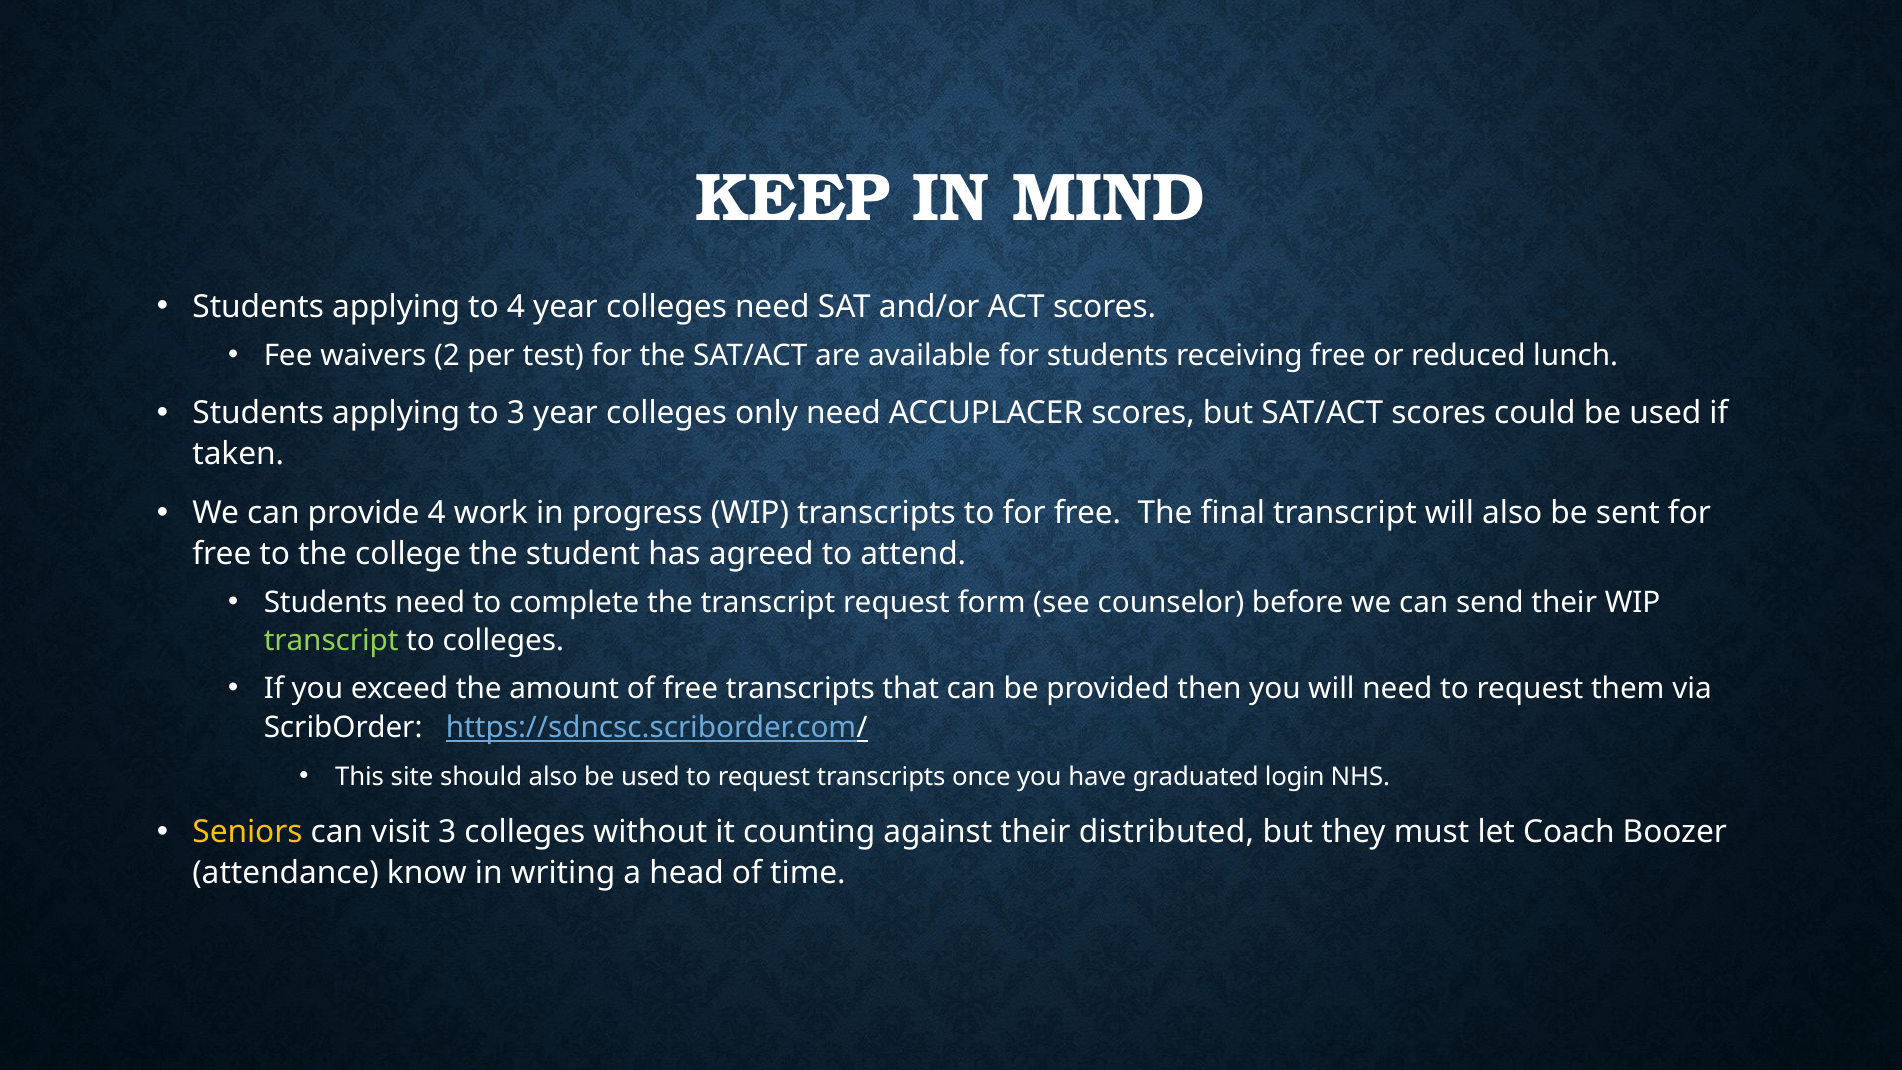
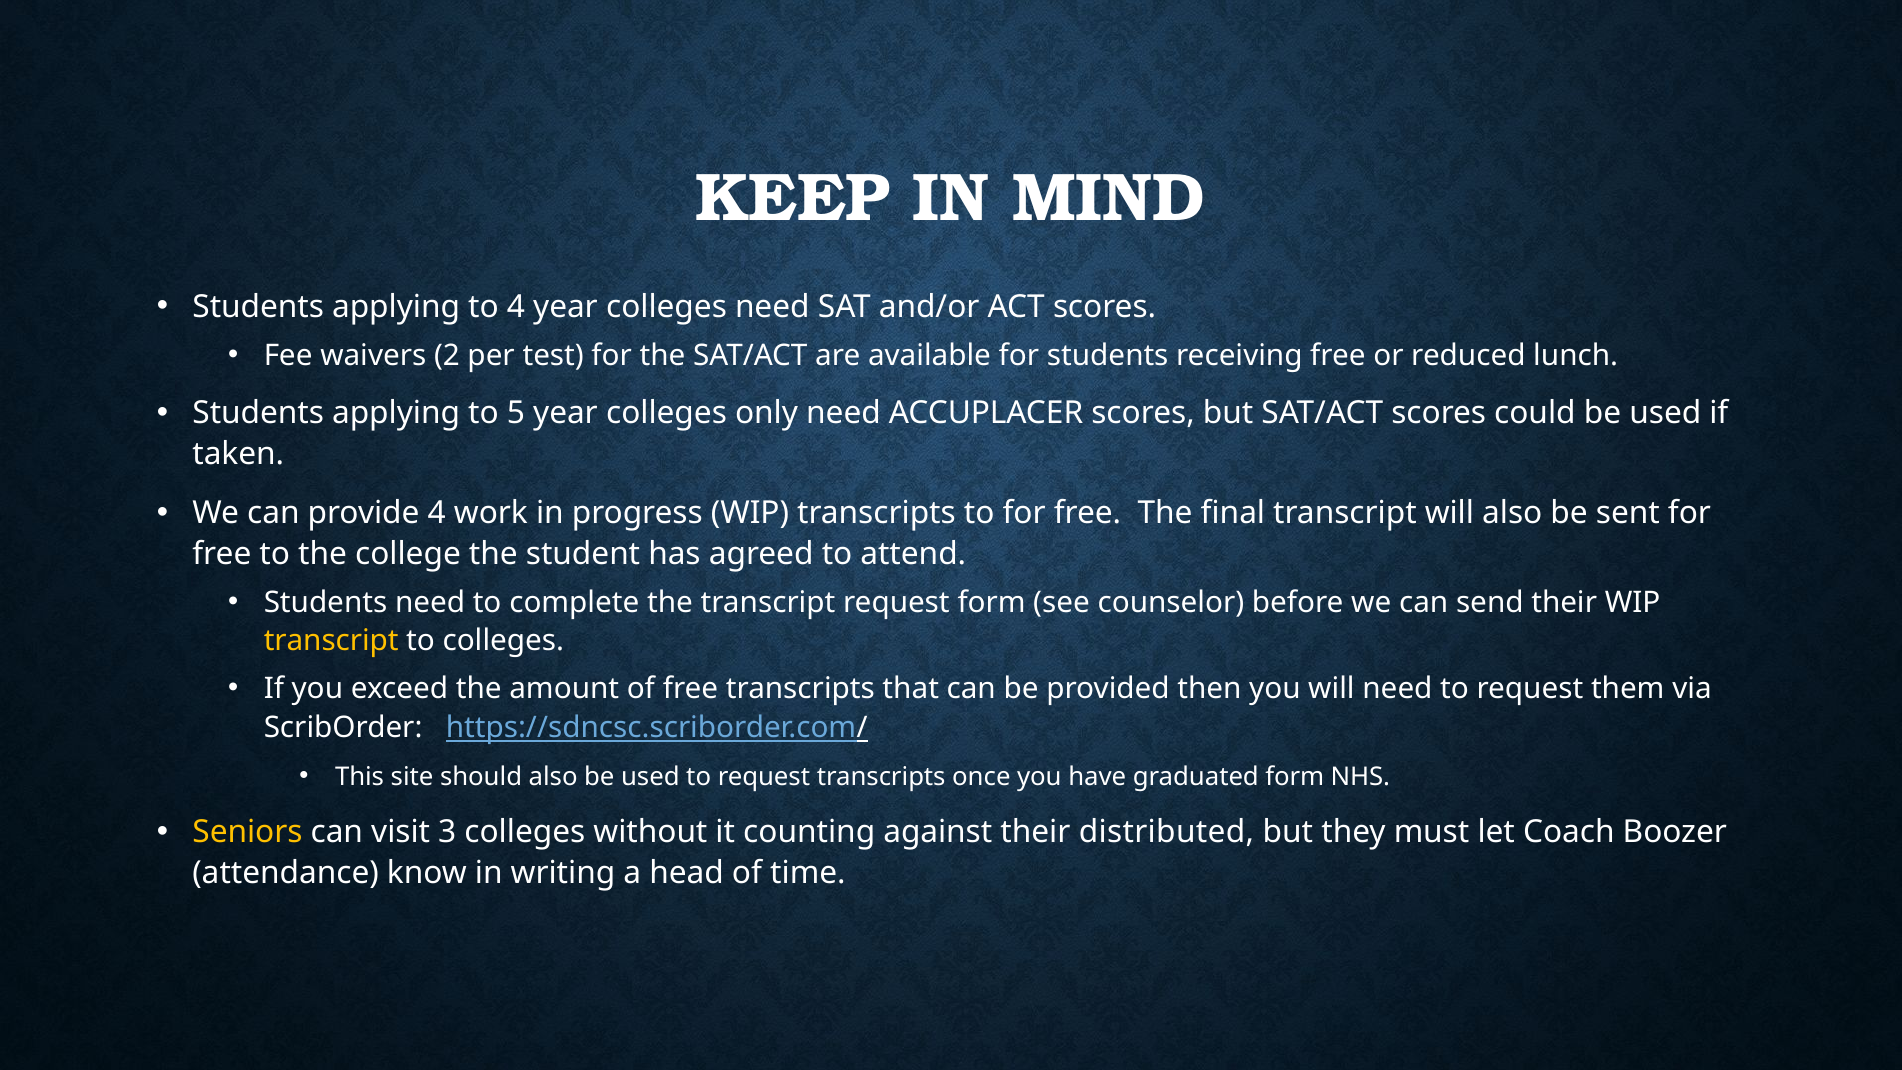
to 3: 3 -> 5 (516, 413)
transcript colour: light green -> yellow (331, 641)
graduated login: login -> form (1295, 777)
